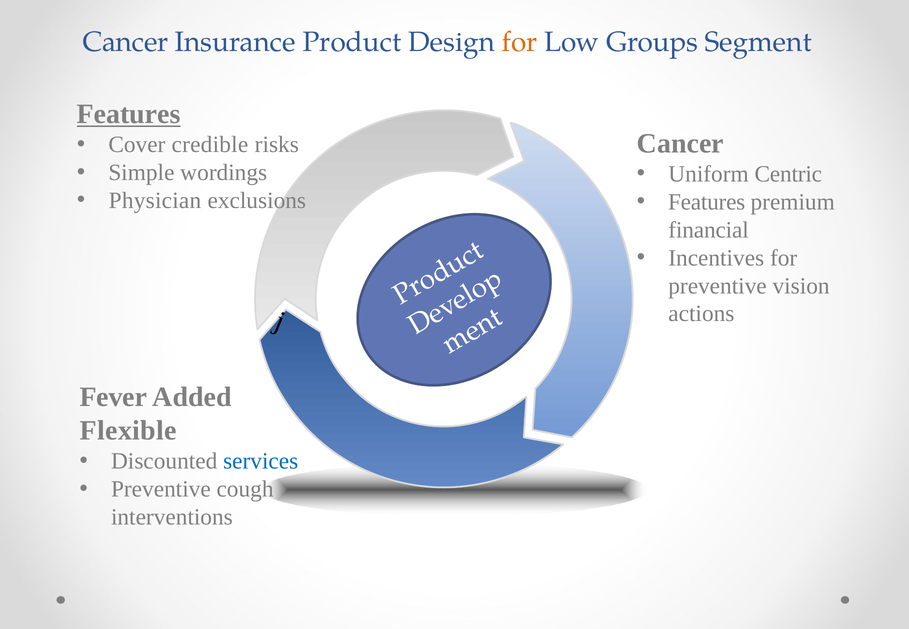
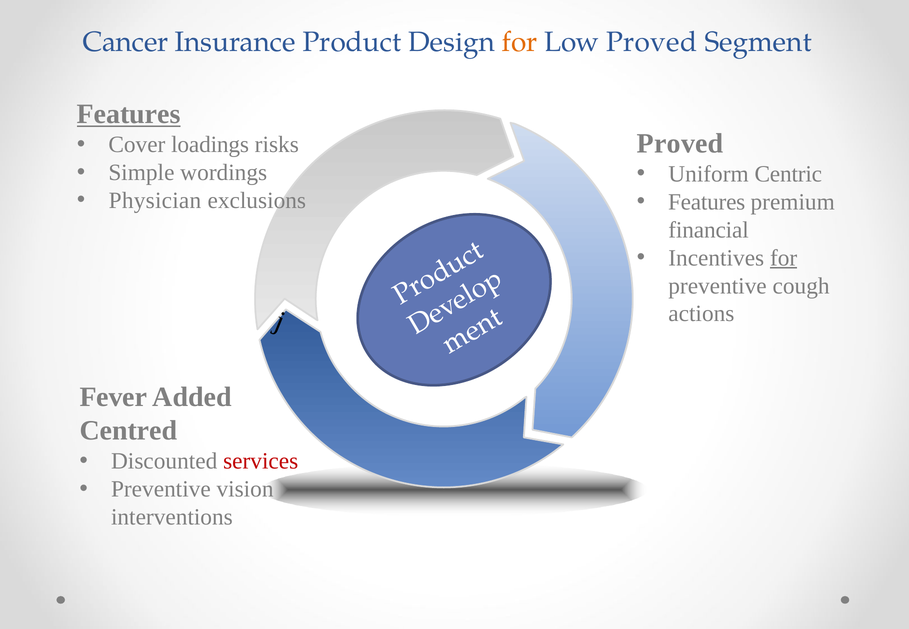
Low Groups: Groups -> Proved (652, 42)
Cancer: Cancer -> Proved (680, 144)
credible: credible -> loadings (210, 145)
for underline: none -> present (784, 258)
vision: vision -> cough (801, 286)
Flexible: Flexible -> Centred (128, 431)
services colour: blue -> red (261, 461)
cough: cough -> vision (245, 489)
